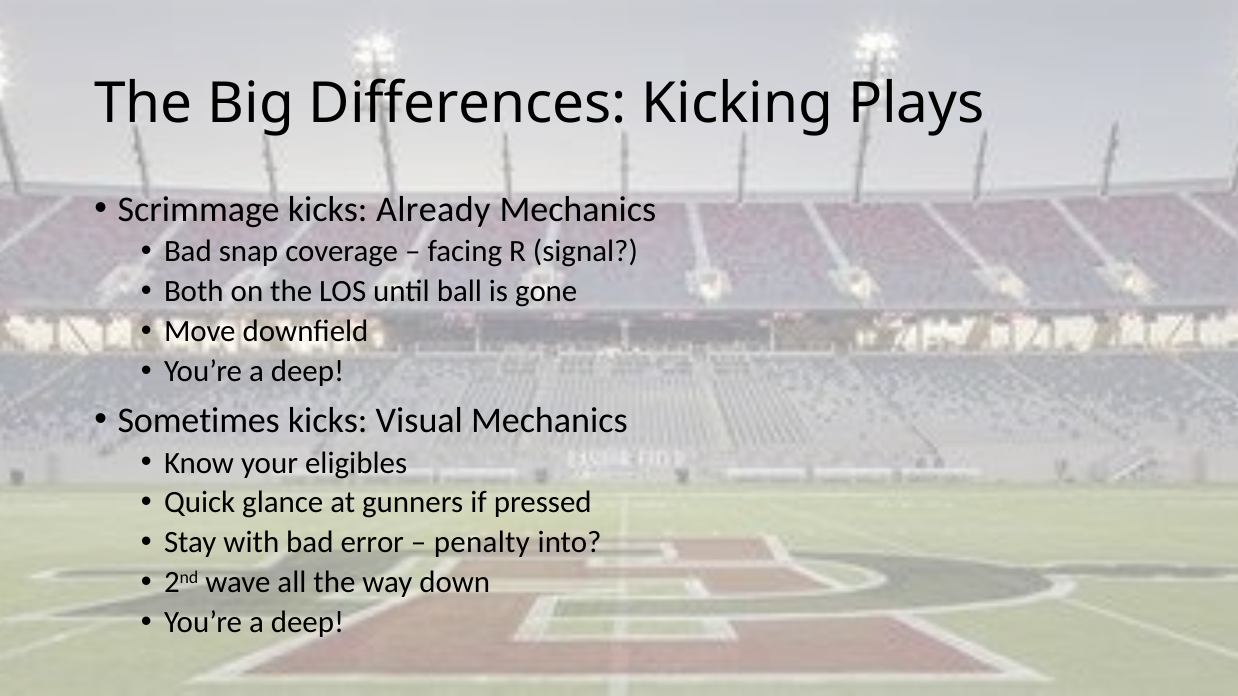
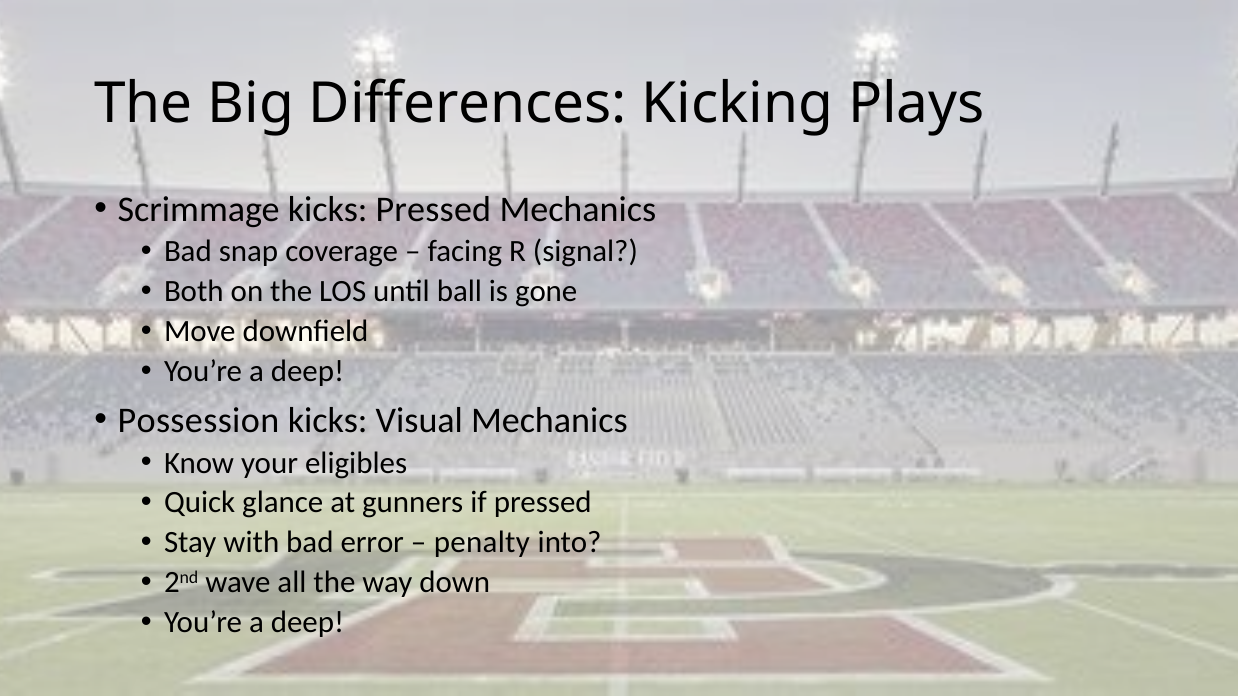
kicks Already: Already -> Pressed (433, 209)
Sometimes: Sometimes -> Possession (198, 420)
